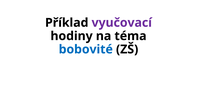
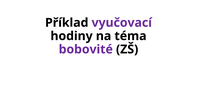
bobovité colour: blue -> purple (86, 49)
